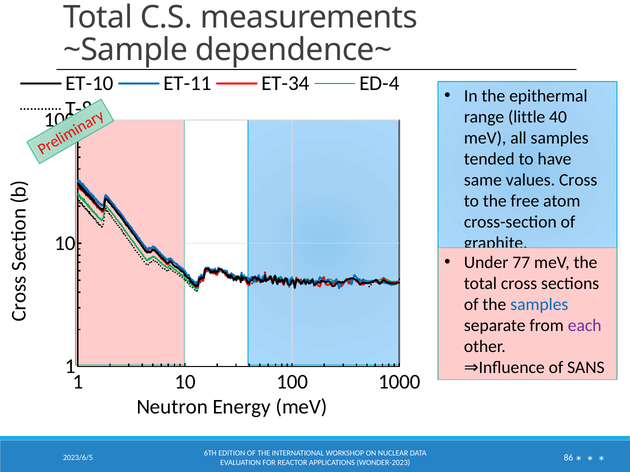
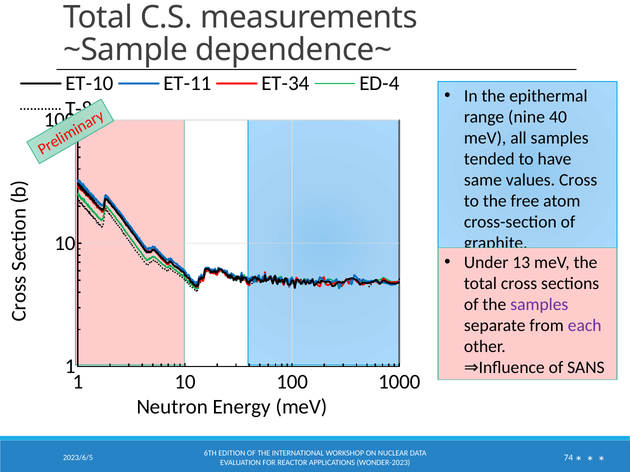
little: little -> nine (527, 117)
77: 77 -> 13 (521, 263)
samples colour: blue -> purple (539, 305)
86: 86 -> 74 (568, 458)
